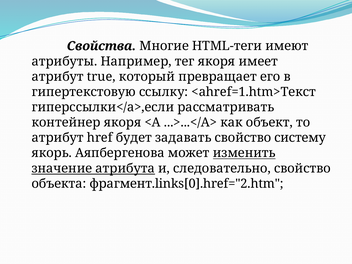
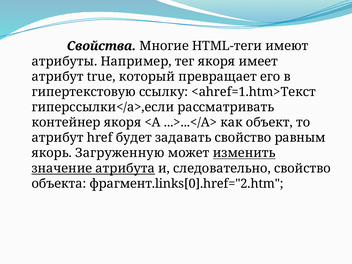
систему: систему -> равным (300, 138)
Аяпбергенова: Аяпбергенова -> Загруженную (120, 153)
